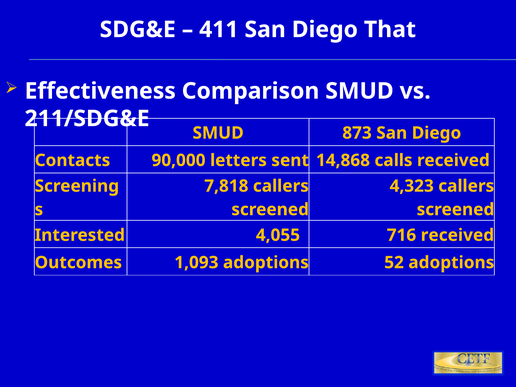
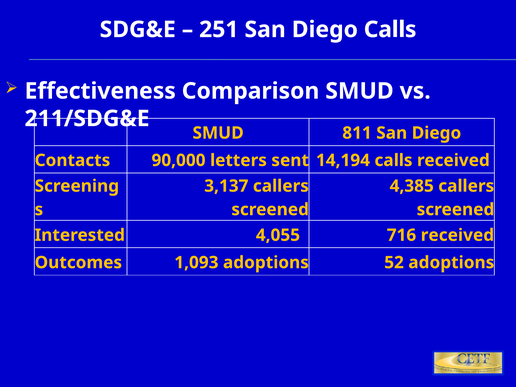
411: 411 -> 251 (219, 30)
Diego That: That -> Calls (390, 30)
873: 873 -> 811 (357, 133)
14,868: 14,868 -> 14,194 (343, 160)
7,818: 7,818 -> 3,137 (226, 186)
4,323: 4,323 -> 4,385 (412, 186)
